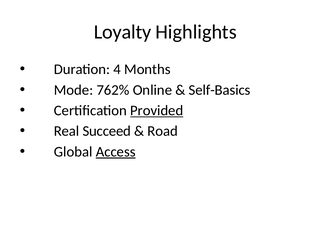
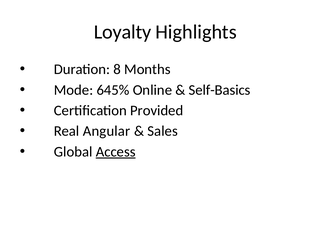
4: 4 -> 8 (117, 69)
762%: 762% -> 645% (113, 90)
Provided underline: present -> none (157, 111)
Succeed: Succeed -> Angular (107, 131)
Road: Road -> Sales (163, 131)
